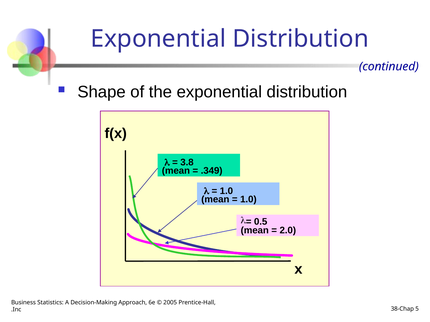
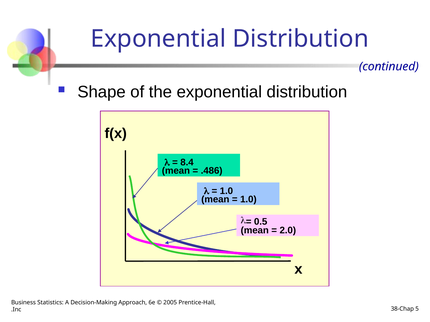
3.8: 3.8 -> 8.4 (187, 163)
.349: .349 -> .486 (212, 171)
